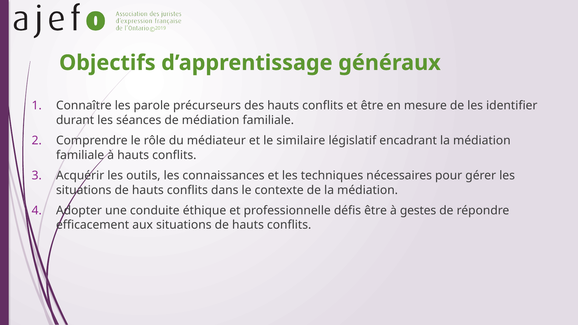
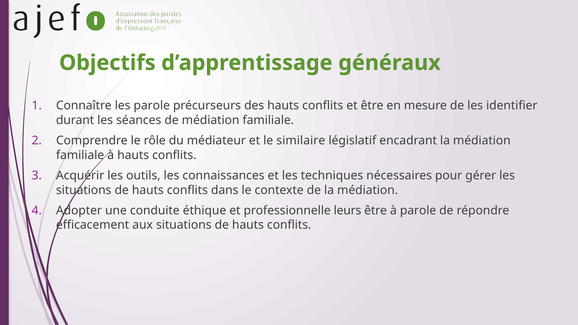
défis: défis -> leurs (348, 211)
à gestes: gestes -> parole (418, 211)
